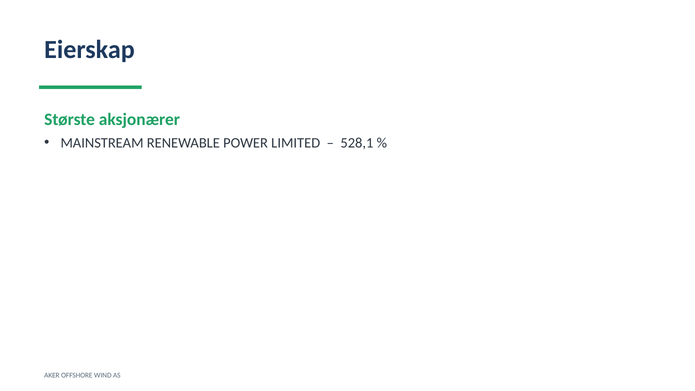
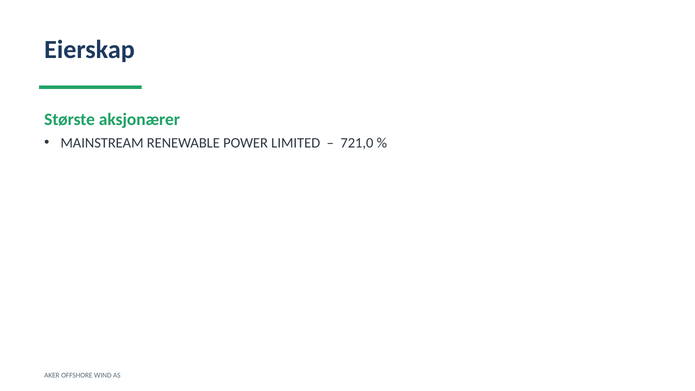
528,1: 528,1 -> 721,0 (357, 143)
